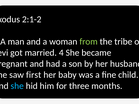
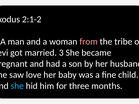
from colour: light green -> pink (89, 42)
4: 4 -> 3 (61, 53)
first: first -> love (34, 75)
